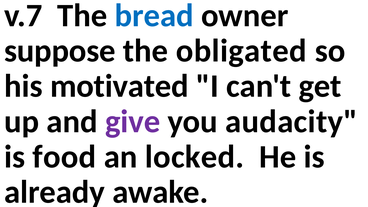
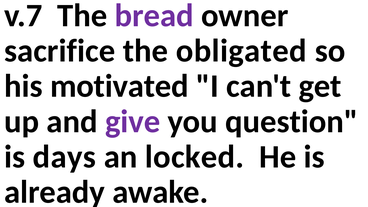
bread colour: blue -> purple (154, 15)
suppose: suppose -> sacrifice (60, 51)
audacity: audacity -> question (292, 121)
food: food -> days (64, 157)
